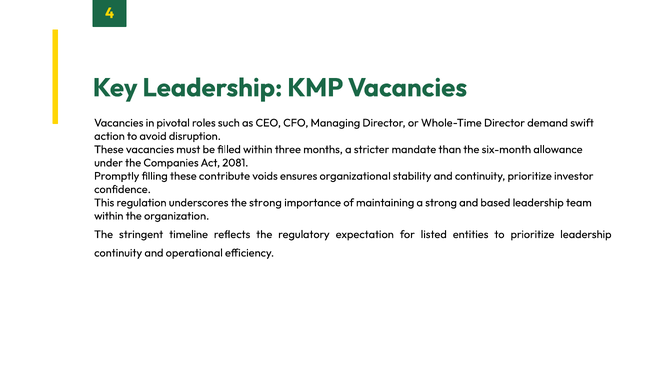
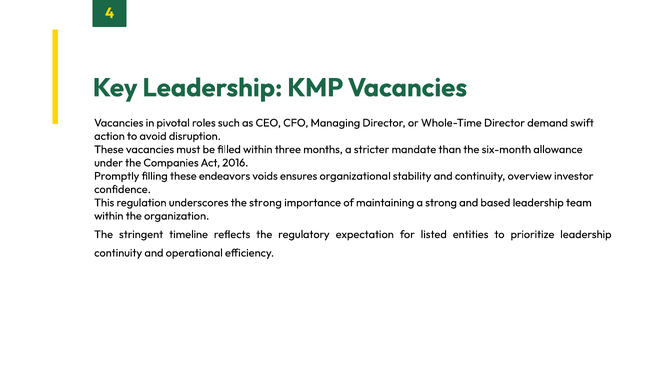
2081: 2081 -> 2016 (235, 163)
contribute: contribute -> endeavors (225, 176)
continuity prioritize: prioritize -> overview (530, 176)
